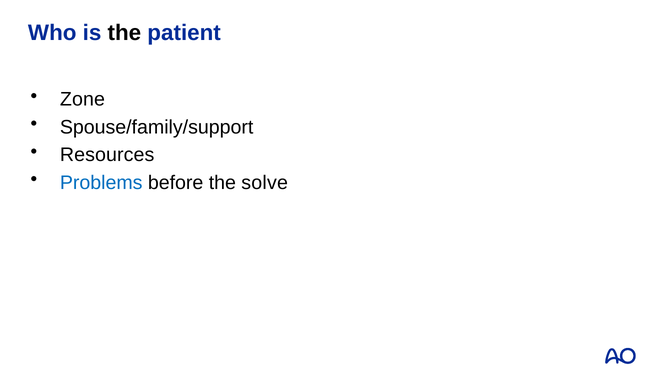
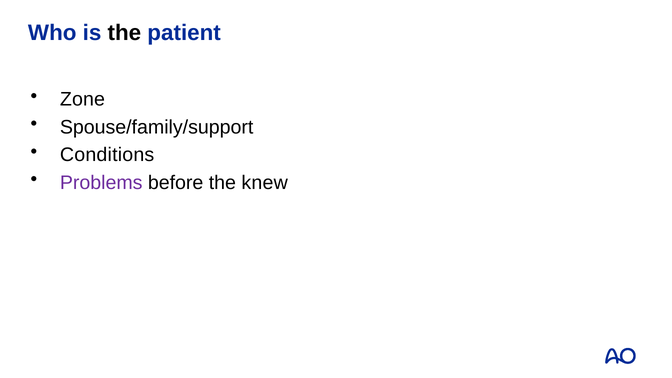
Resources: Resources -> Conditions (107, 155)
Problems colour: blue -> purple (101, 183)
solve: solve -> knew (265, 183)
